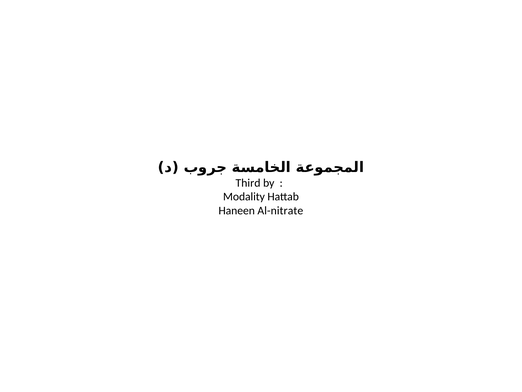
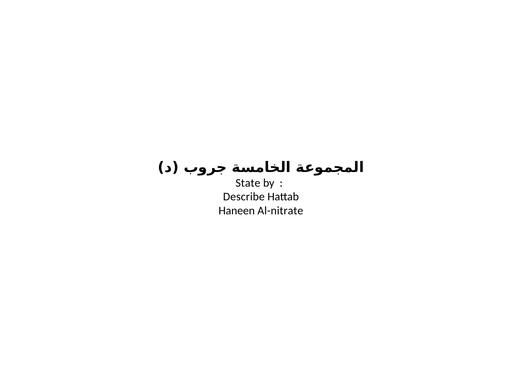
Third: Third -> State (248, 183)
Modality: Modality -> Describe (244, 197)
